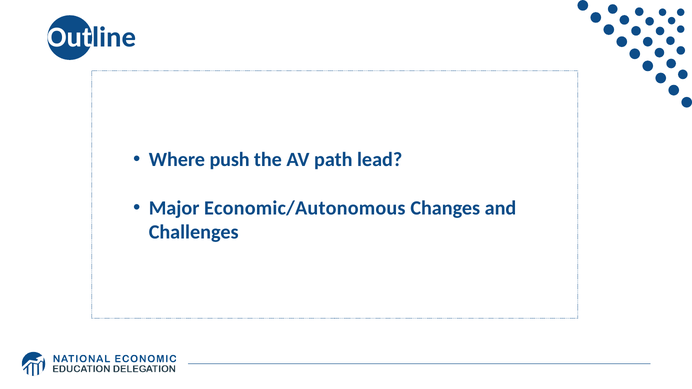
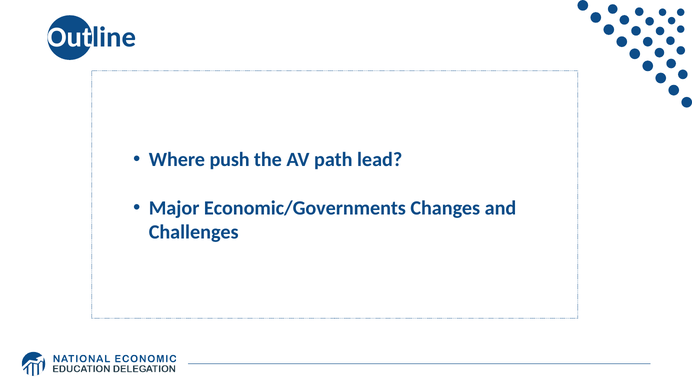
Economic/Autonomous: Economic/Autonomous -> Economic/Governments (305, 208)
